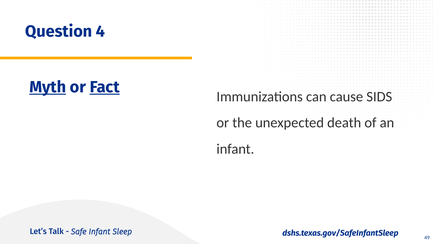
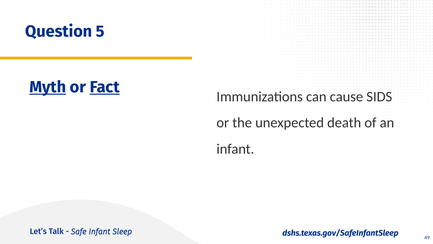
4: 4 -> 5 (100, 32)
